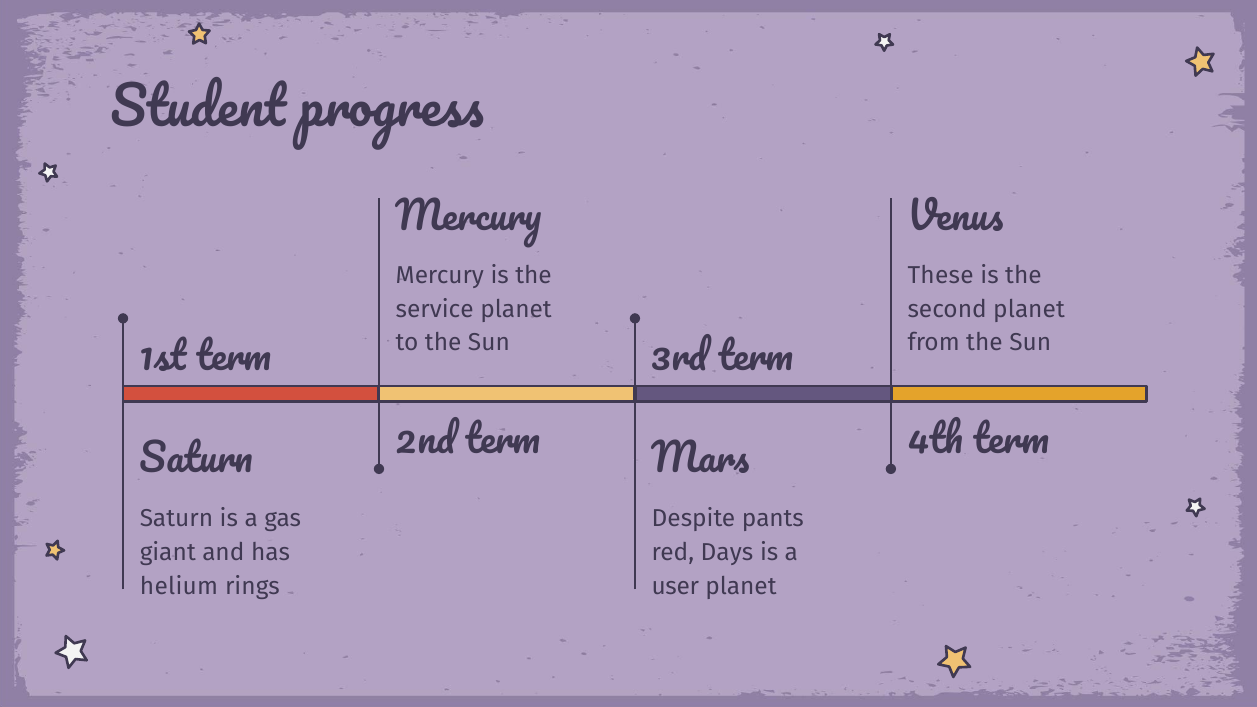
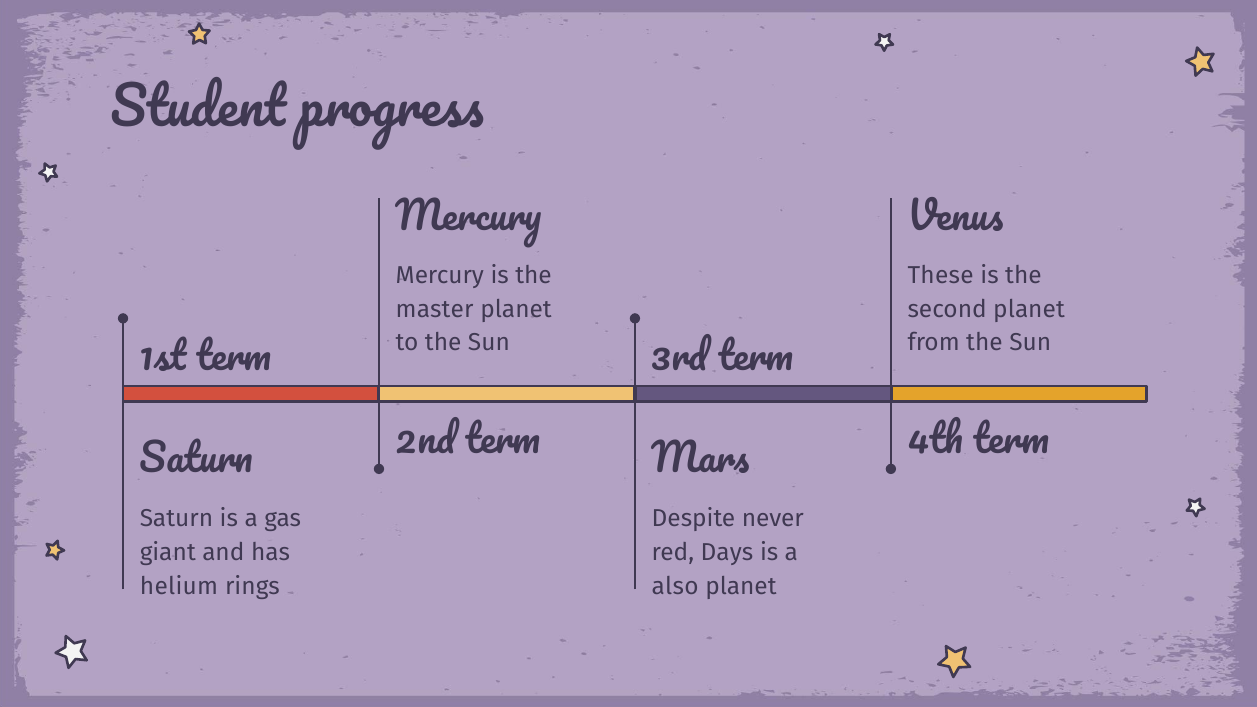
service: service -> master (435, 309)
pants: pants -> never (773, 519)
user: user -> also (675, 586)
